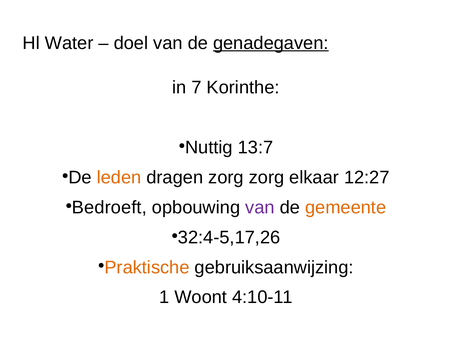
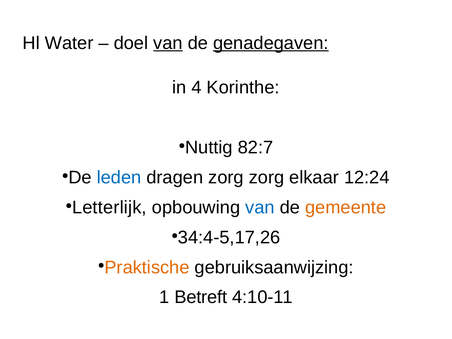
van underline: none -> present (168, 43)
7: 7 -> 4 (196, 88)
13:7: 13:7 -> 82:7 (255, 148)
leden colour: orange -> blue (119, 177)
12:27: 12:27 -> 12:24 (367, 177)
Bedroeft: Bedroeft -> Letterlijk (109, 207)
van colour: purple -> blue (260, 207)
32:4-5,17,26: 32:4-5,17,26 -> 34:4-5,17,26 (229, 237)
Woont: Woont -> Betreft (201, 297)
